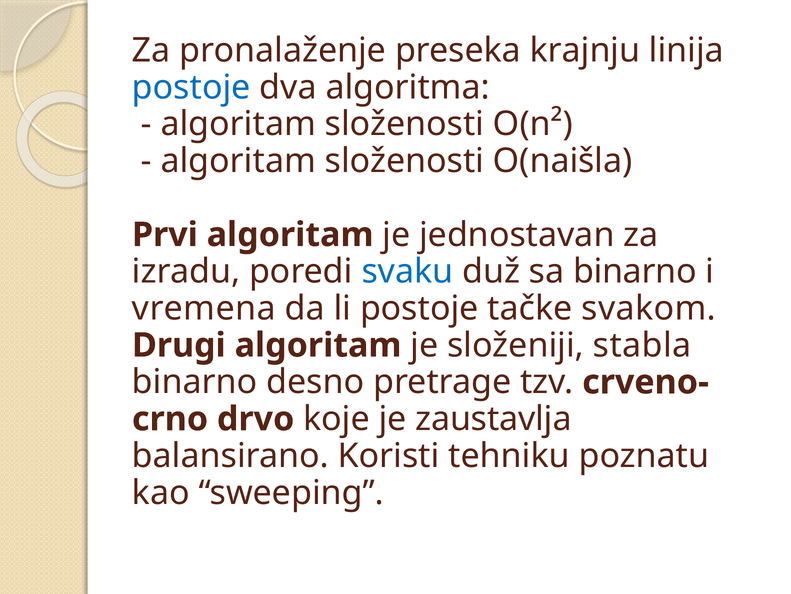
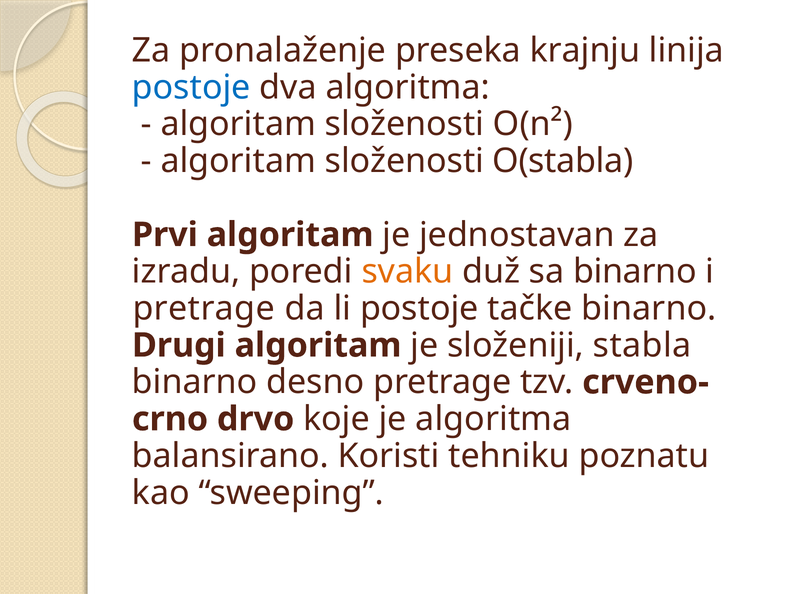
O(naišla: O(naišla -> O(stabla (563, 161)
svaku colour: blue -> orange (408, 271)
vremena: vremena -> pretrage (204, 308)
tačke svakom: svakom -> binarno (649, 308)
je zaustavlja: zaustavlja -> algoritma (493, 419)
